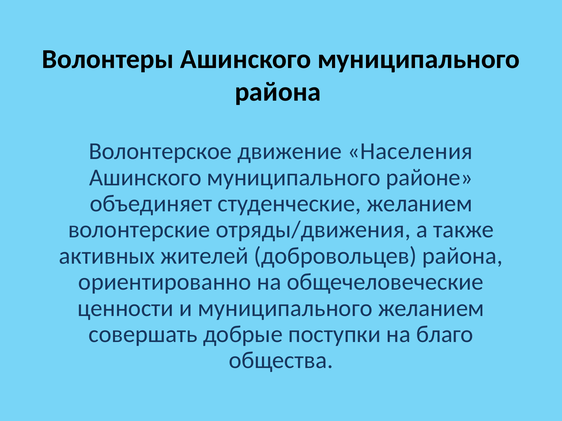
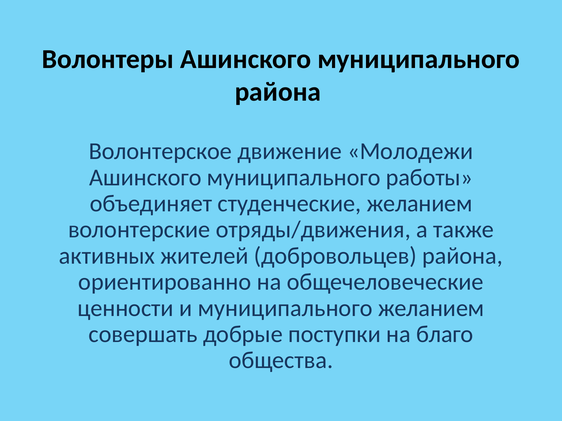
Населения: Населения -> Молодежи (410, 151)
районе: районе -> работы (429, 178)
